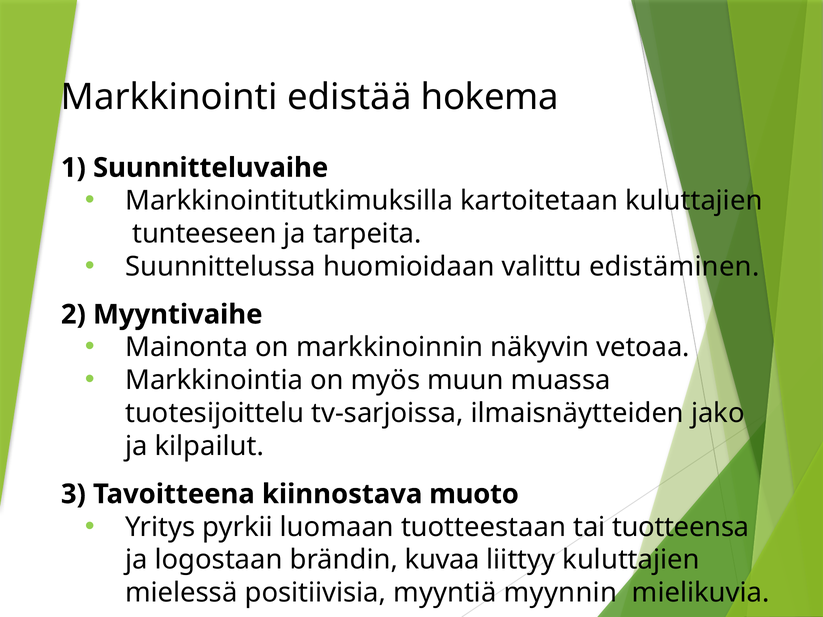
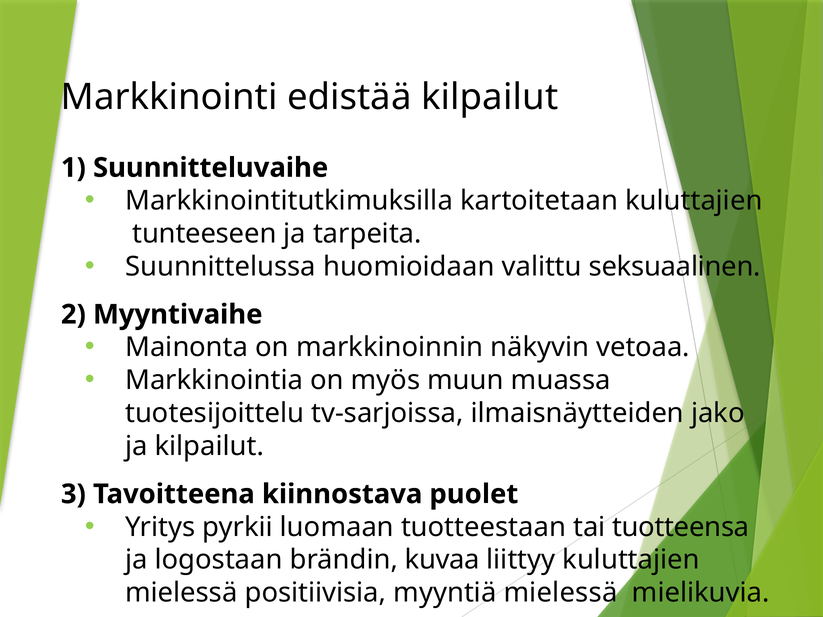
edistää hokema: hokema -> kilpailut (490, 97)
edistäminen: edistäminen -> seksuaalinen (675, 267)
muoto: muoto -> puolet (474, 494)
myyntiä myynnin: myynnin -> mielessä (561, 593)
